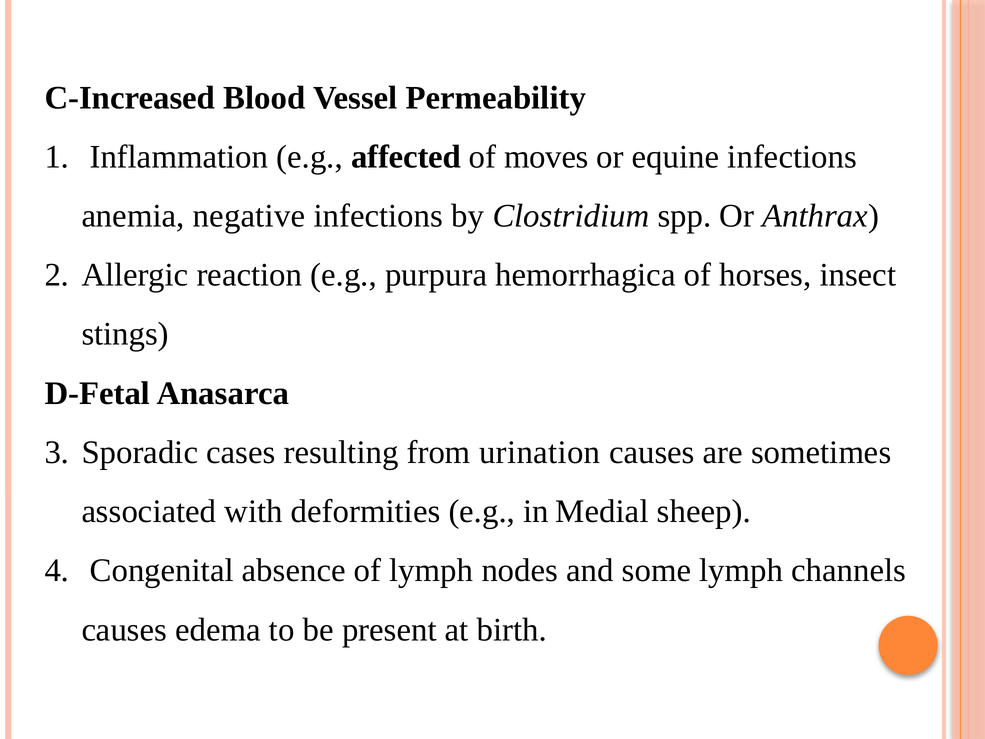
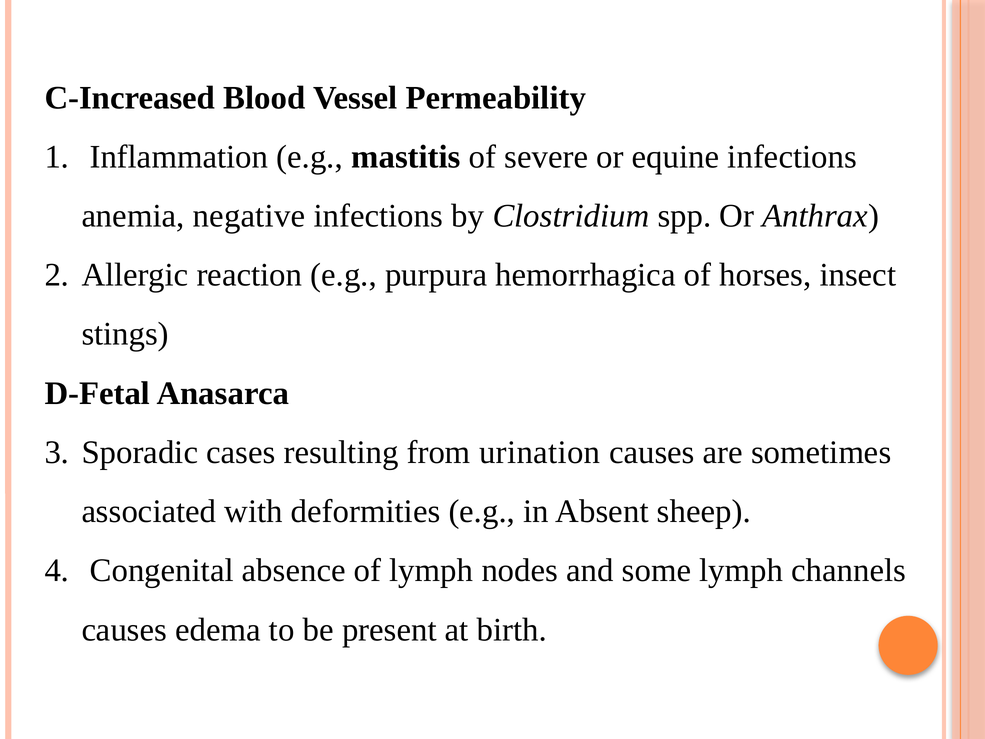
affected: affected -> mastitis (406, 157)
moves: moves -> severe (546, 157)
Medial: Medial -> Absent (602, 511)
